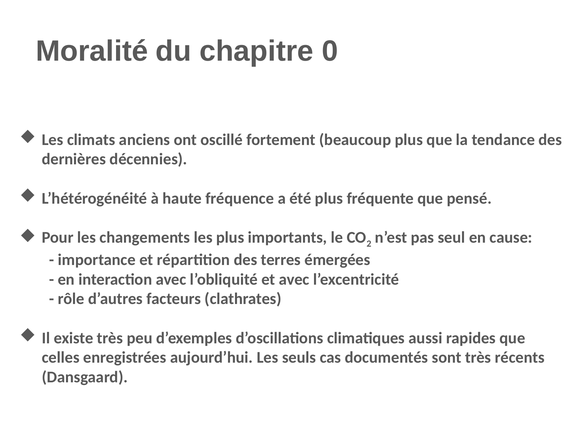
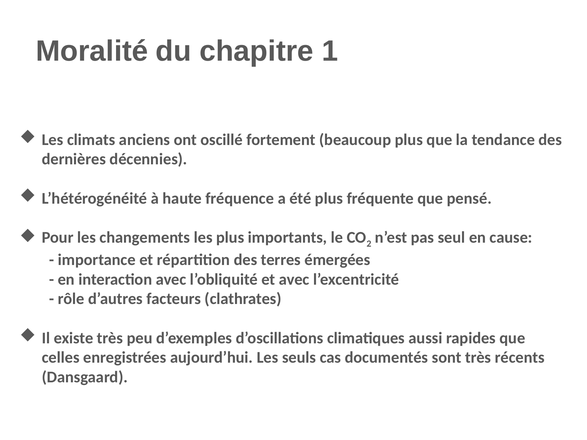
0: 0 -> 1 (330, 51)
